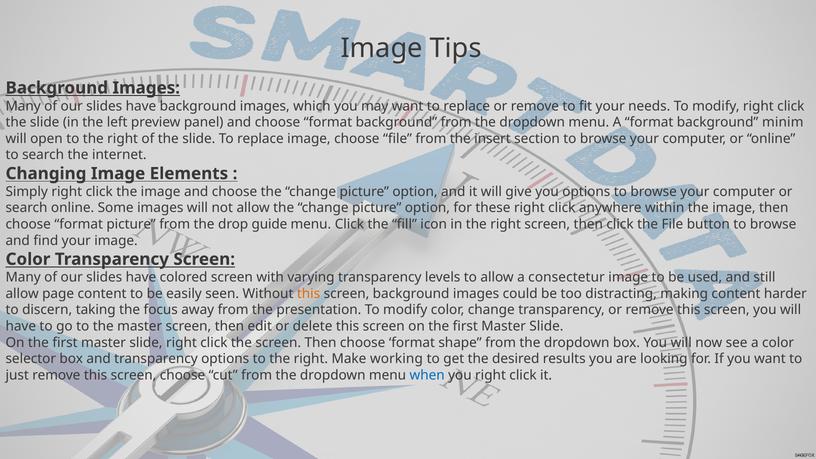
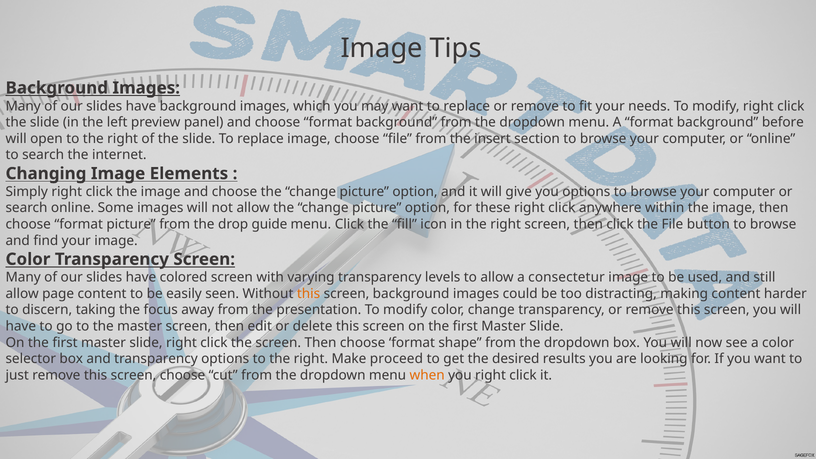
minim: minim -> before (783, 122)
working: working -> proceed (396, 359)
when colour: blue -> orange (427, 375)
